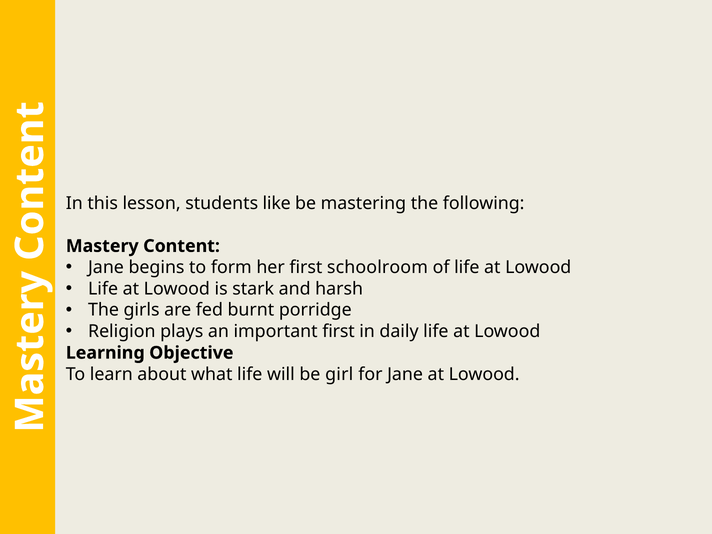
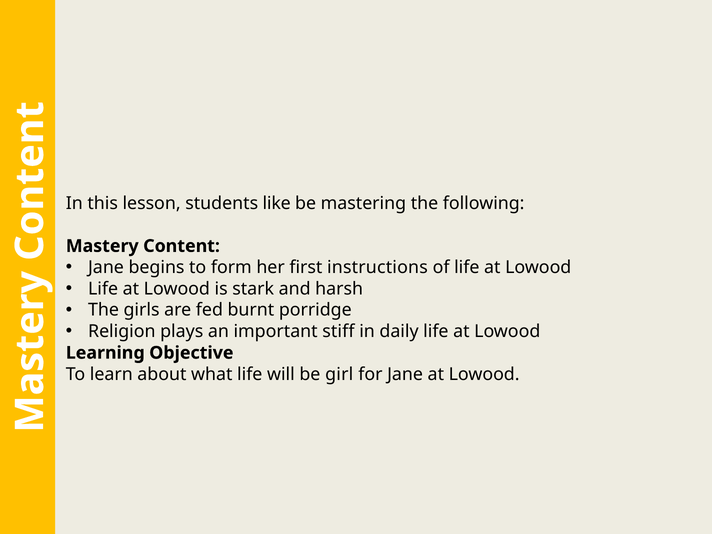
schoolroom: schoolroom -> instructions (377, 267)
important first: first -> stiff (338, 331)
